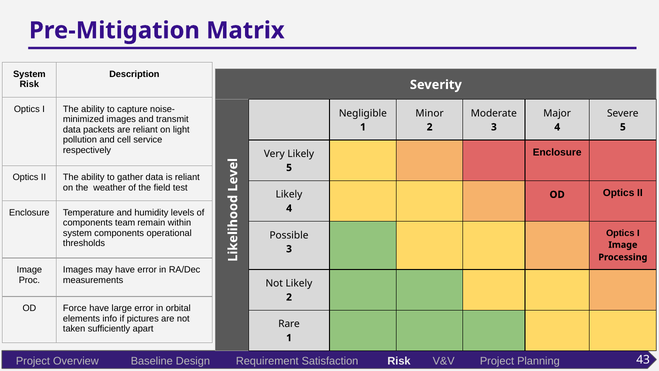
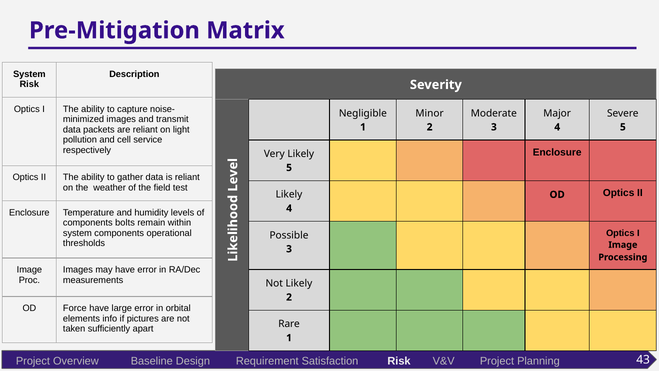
team: team -> bolts (125, 223)
